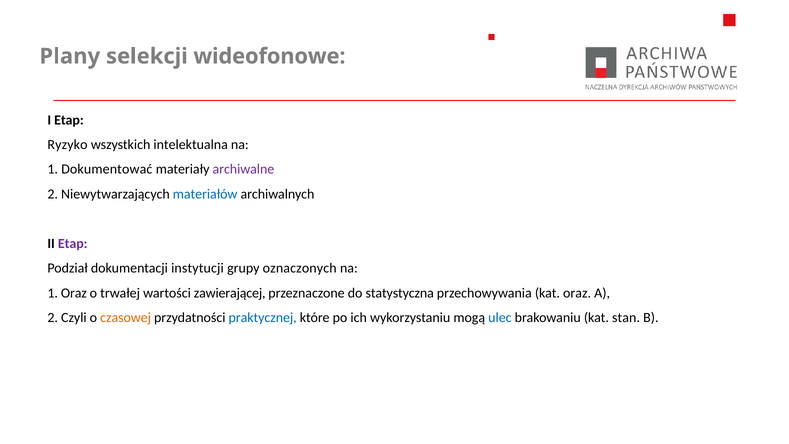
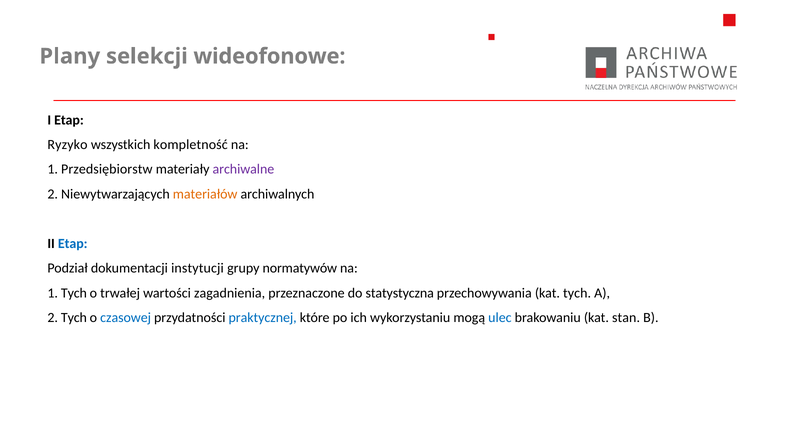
intelektualna: intelektualna -> kompletność (191, 145)
Dokumentować: Dokumentować -> Przedsiębiorstw (107, 169)
materiałów colour: blue -> orange (205, 194)
Etap colour: purple -> blue (73, 244)
oznaczonych: oznaczonych -> normatywów (300, 268)
1 Oraz: Oraz -> Tych (74, 293)
zawierającej: zawierającej -> zagadnienia (230, 293)
kat oraz: oraz -> tych (577, 293)
2 Czyli: Czyli -> Tych (74, 318)
czasowej colour: orange -> blue (126, 318)
